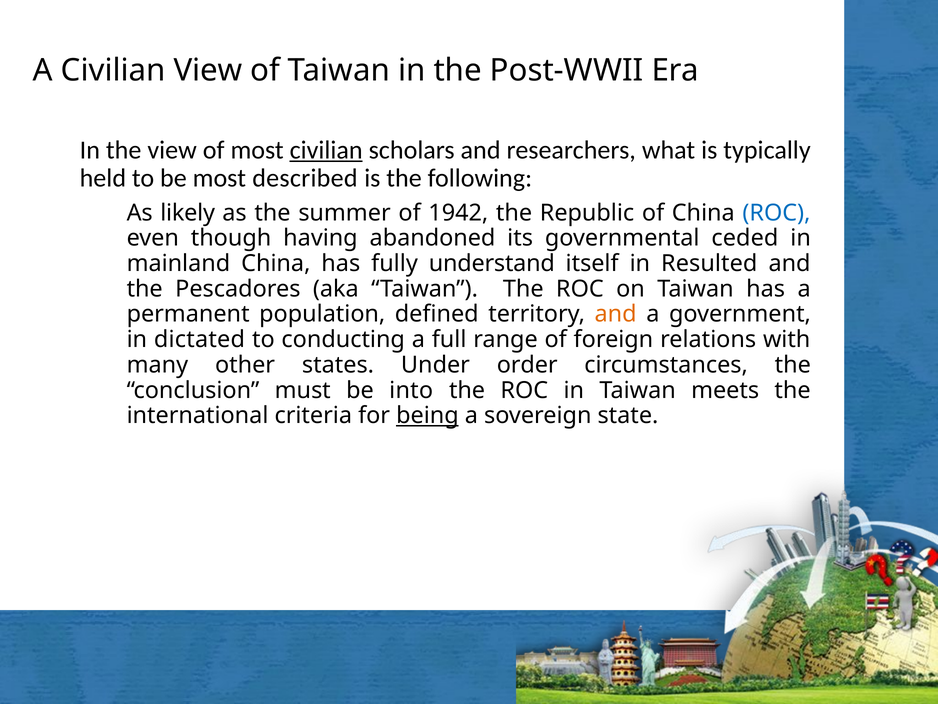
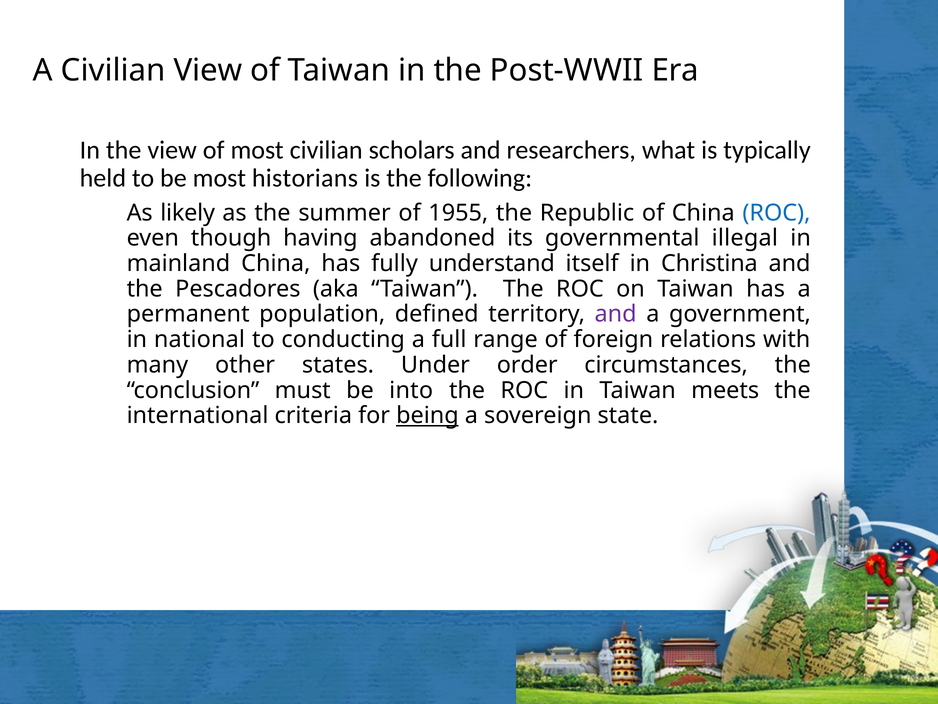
civilian underline: present -> none (326, 150)
described: described -> historians (305, 178)
1942: 1942 -> 1955 (458, 213)
ceded: ceded -> illegal (745, 238)
Resulted: Resulted -> Christina (709, 263)
and colour: orange -> purple (616, 314)
dictated: dictated -> national (199, 339)
